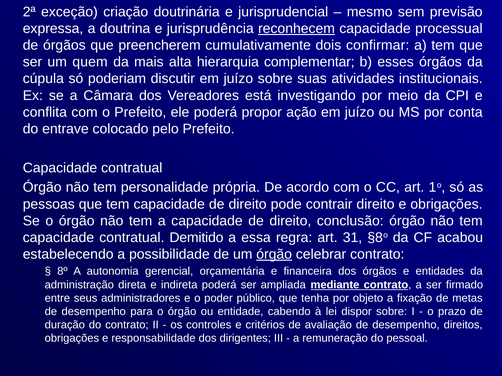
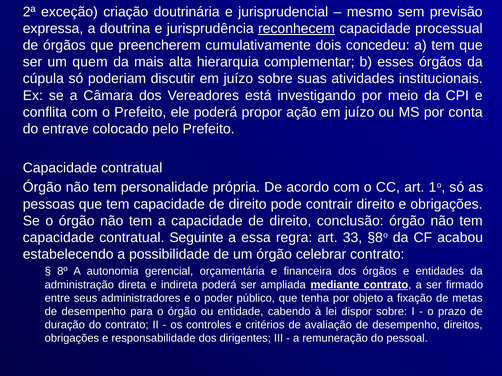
confirmar: confirmar -> concedeu (378, 45)
Demitido: Demitido -> Seguinte (196, 238)
31: 31 -> 33 (352, 238)
órgão underline: present -> none (274, 255)
